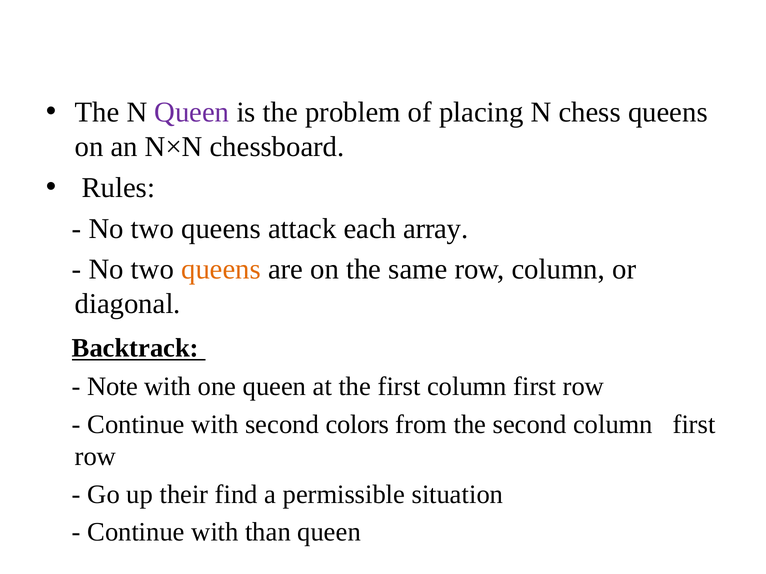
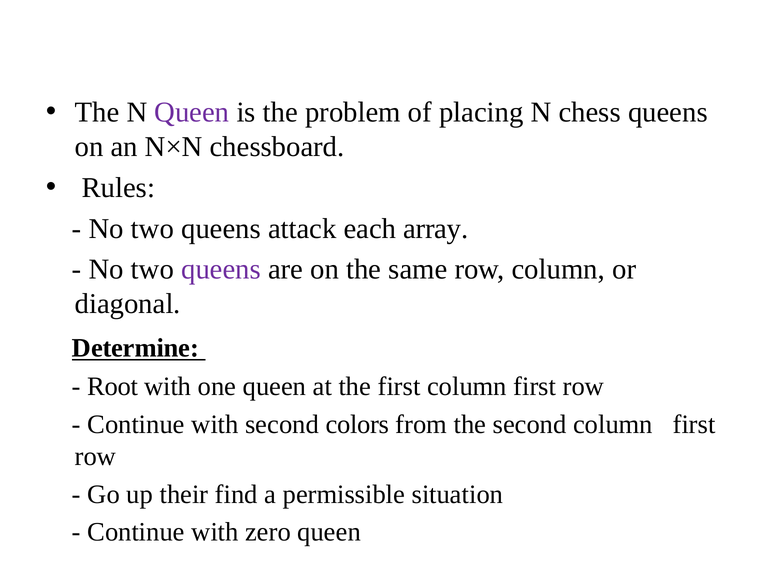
queens colour: orange -> purple (221, 270)
Backtrack: Backtrack -> Determine (135, 348)
Note: Note -> Root (113, 387)
than: than -> zero (268, 533)
